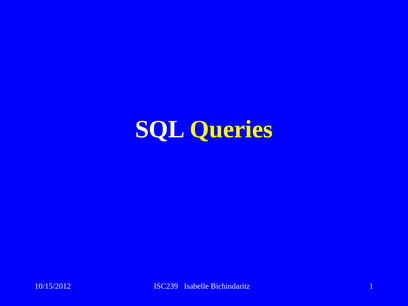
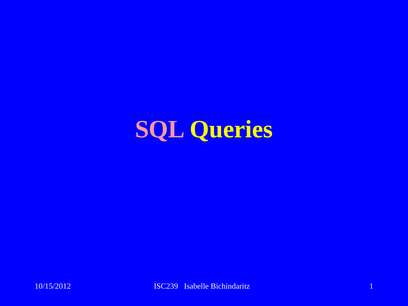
SQL colour: white -> pink (160, 129)
